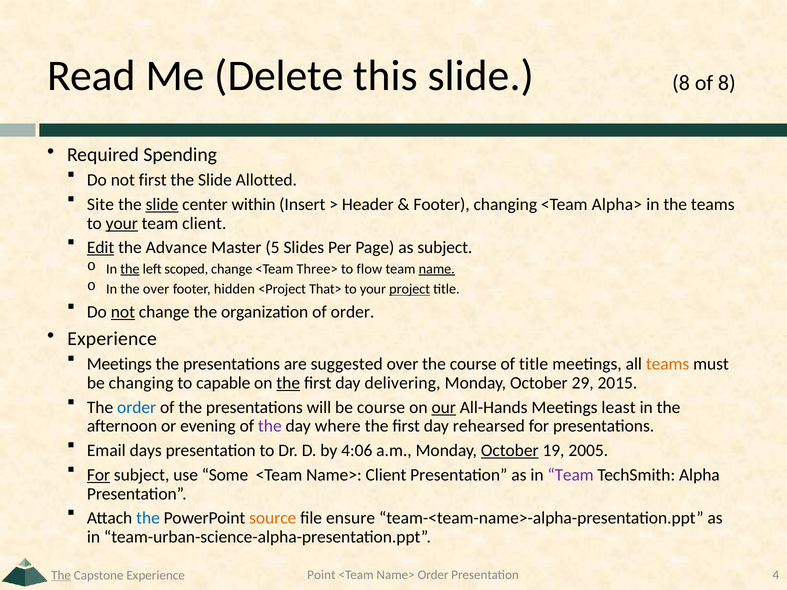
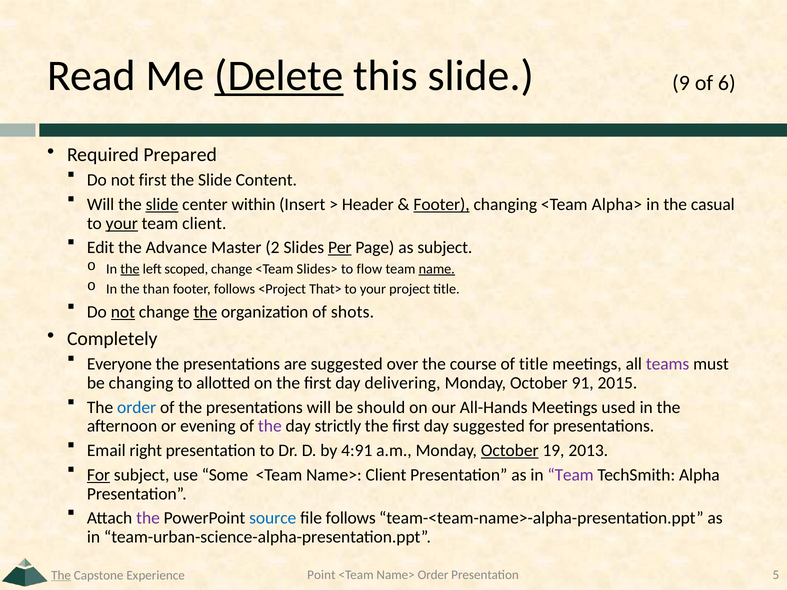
Delete underline: none -> present (279, 76)
slide 8: 8 -> 9 (681, 83)
of 8: 8 -> 6 (727, 83)
Spending: Spending -> Prepared (180, 155)
Allotted: Allotted -> Content (266, 180)
Site: Site -> Will (101, 205)
Footer underline: none -> present (442, 205)
the teams: teams -> casual (713, 205)
Edit underline: present -> none (101, 248)
5: 5 -> 2 (273, 248)
Per underline: none -> present (340, 248)
Three>: Three> -> Slides> (317, 269)
the over: over -> than (156, 289)
footer hidden: hidden -> follows (235, 289)
project underline: present -> none (410, 289)
the underline: none -> present (205, 312)
of order: order -> shots (352, 312)
Experience: Experience -> Completely (112, 339)
Meetings: Meetings -> Everyone (119, 364)
teams colour: orange -> purple (668, 364)
capable: capable -> allotted (223, 383)
the underline: present -> none (288, 383)
29: 29 -> 91 (583, 383)
be course: course -> should (381, 408)
our underline: present -> none (444, 408)
least: least -> used (618, 408)
where: where -> strictly (338, 426)
day rehearsed: rehearsed -> suggested (489, 426)
days: days -> right (146, 451)
4:06: 4:06 -> 4:91 (357, 451)
2005: 2005 -> 2013 (588, 451)
the colour: blue -> purple (148, 518)
source colour: orange -> blue (273, 518)
file ensure: ensure -> follows (351, 518)
4: 4 -> 5 (776, 575)
